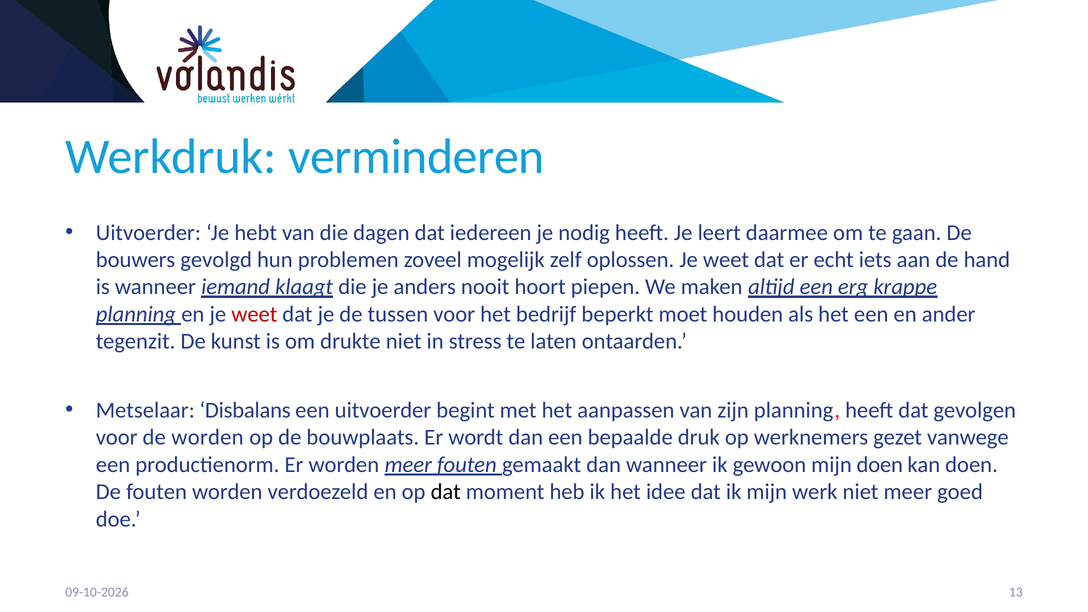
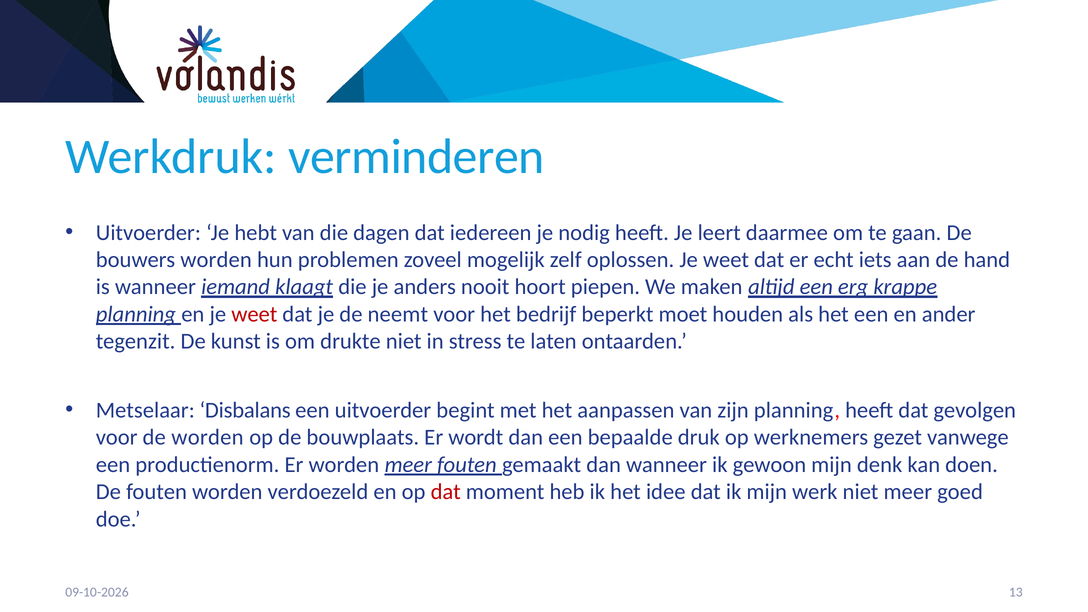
bouwers gevolgd: gevolgd -> worden (216, 260)
tussen: tussen -> neemt (398, 314)
mijn doen: doen -> denk (880, 465)
dat colour: black -> red (446, 492)
